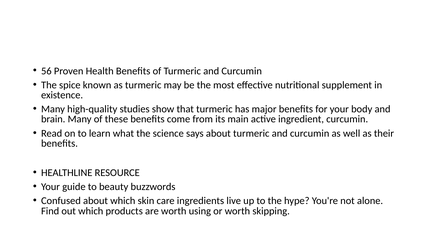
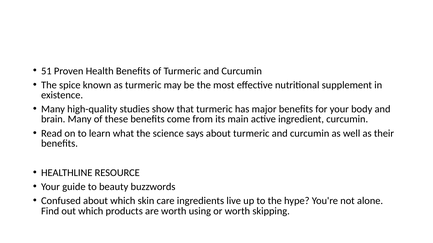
56: 56 -> 51 (46, 71)
